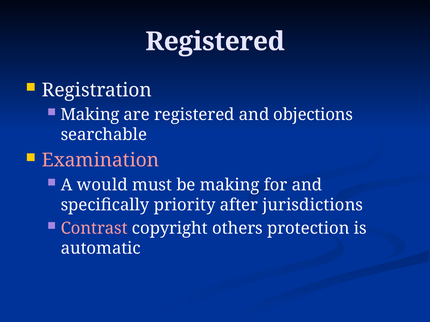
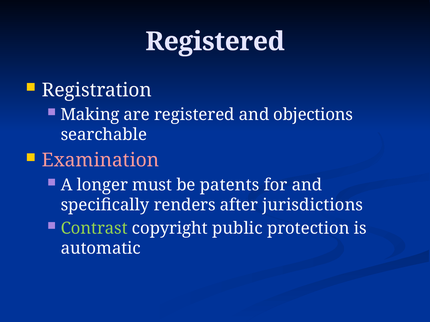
would: would -> longer (102, 185)
be making: making -> patents (230, 185)
priority: priority -> renders (185, 205)
Contrast colour: pink -> light green (94, 229)
others: others -> public (237, 229)
